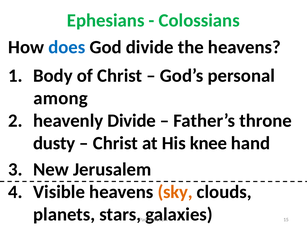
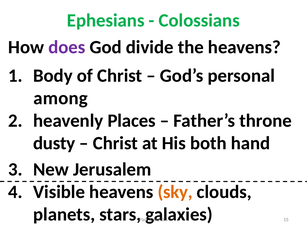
does colour: blue -> purple (67, 47)
heavenly Divide: Divide -> Places (132, 121)
knee: knee -> both (208, 143)
